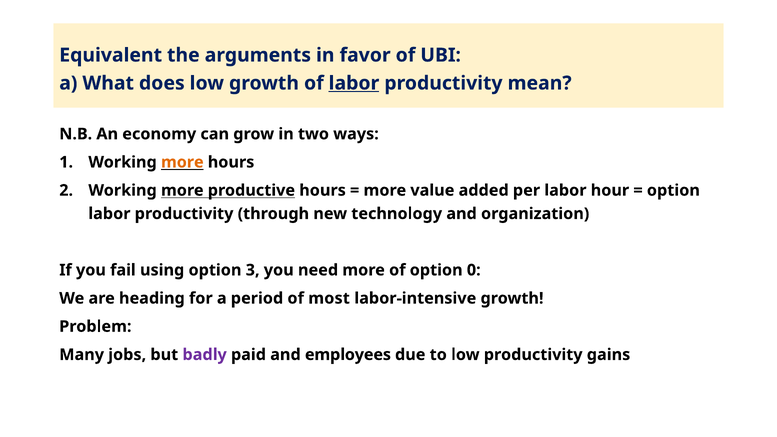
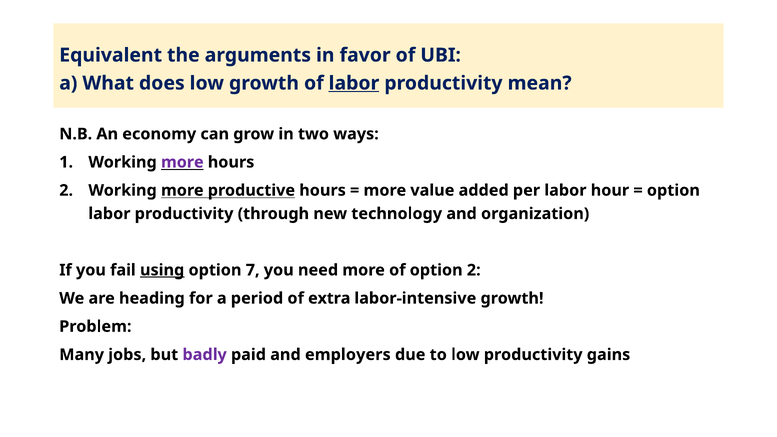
more colour: orange -> purple (182, 162)
using underline: none -> present (162, 270)
3: 3 -> 7 (253, 270)
option 0: 0 -> 2 (474, 270)
most: most -> extra (329, 298)
employees: employees -> employers (348, 355)
